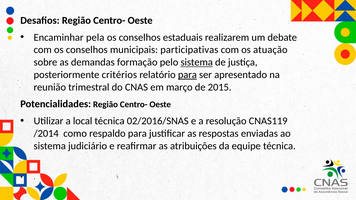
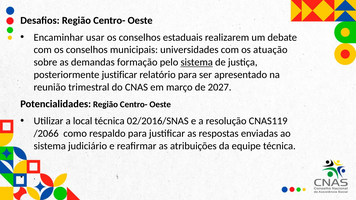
pela: pela -> usar (95, 37)
participativas: participativas -> universidades (189, 50)
posteriormente critérios: critérios -> justificar (119, 75)
para underline: present -> none (187, 75)
2015: 2015 -> 2027 (220, 87)
/2014: /2014 -> /2066 (46, 134)
